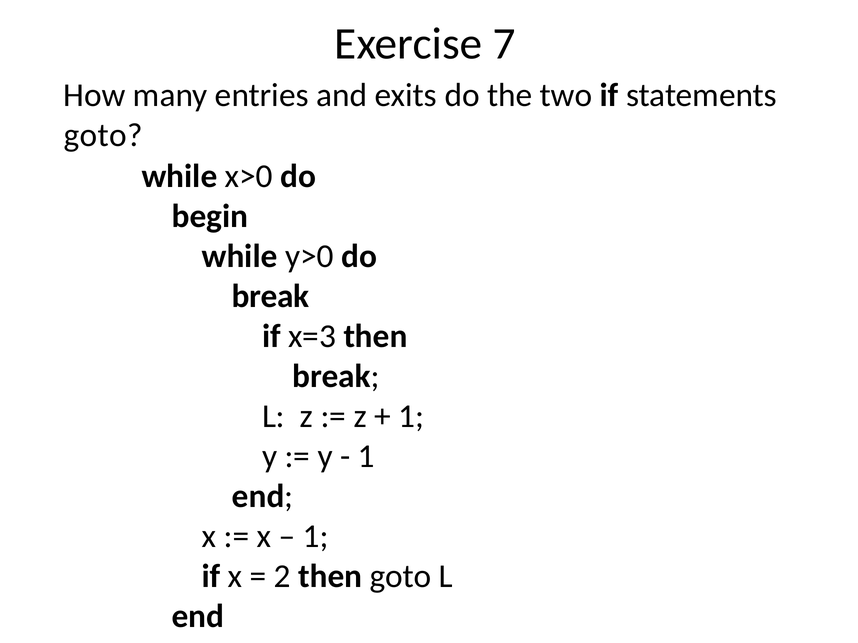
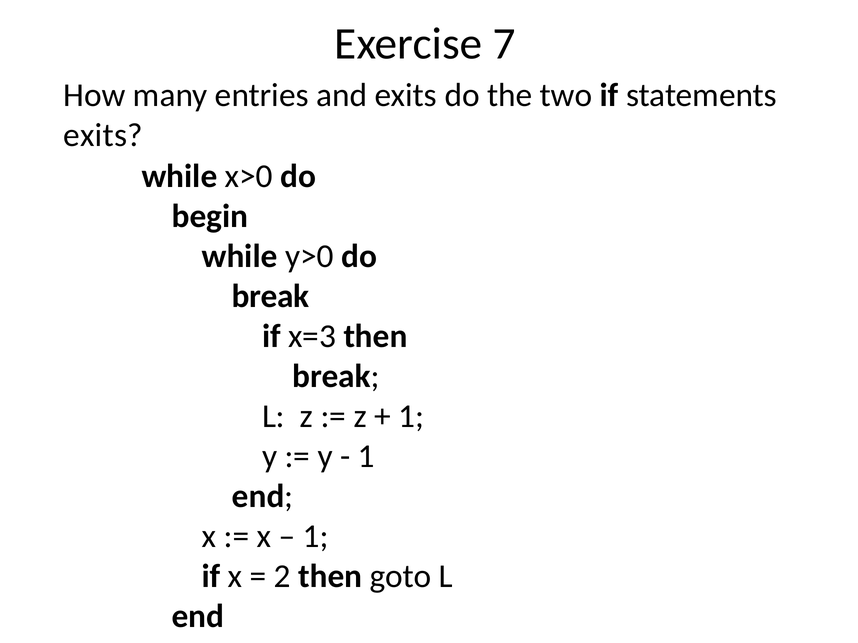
goto: goto -> exits (103, 135)
